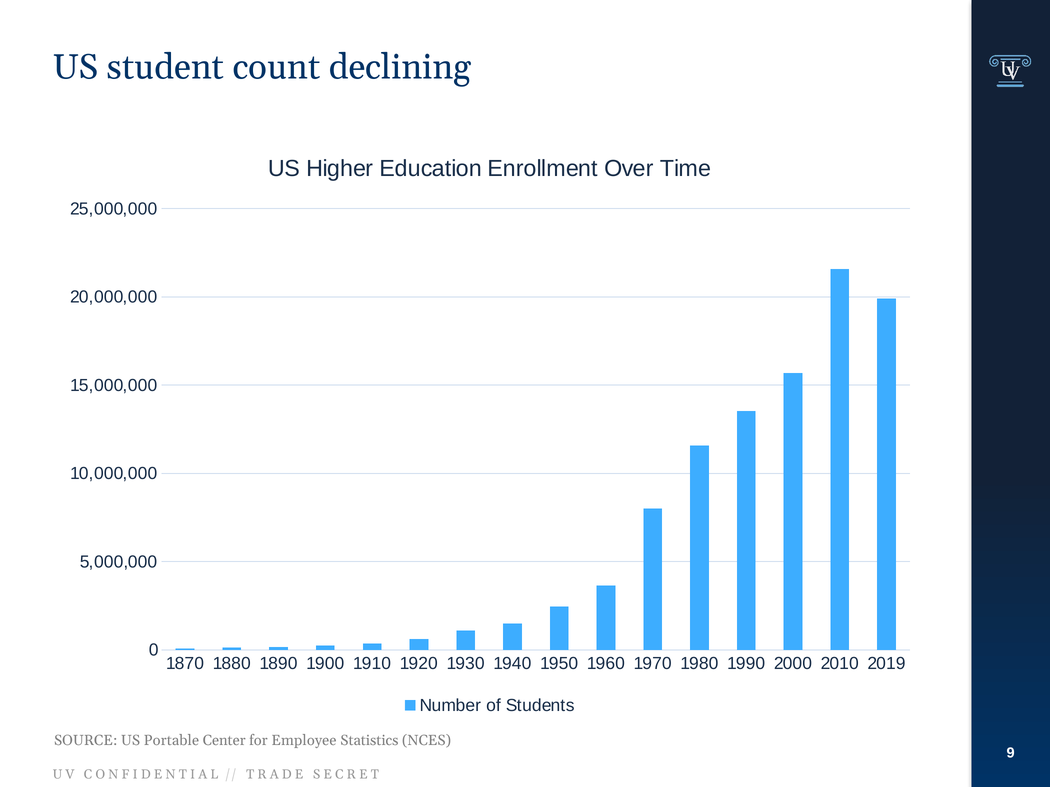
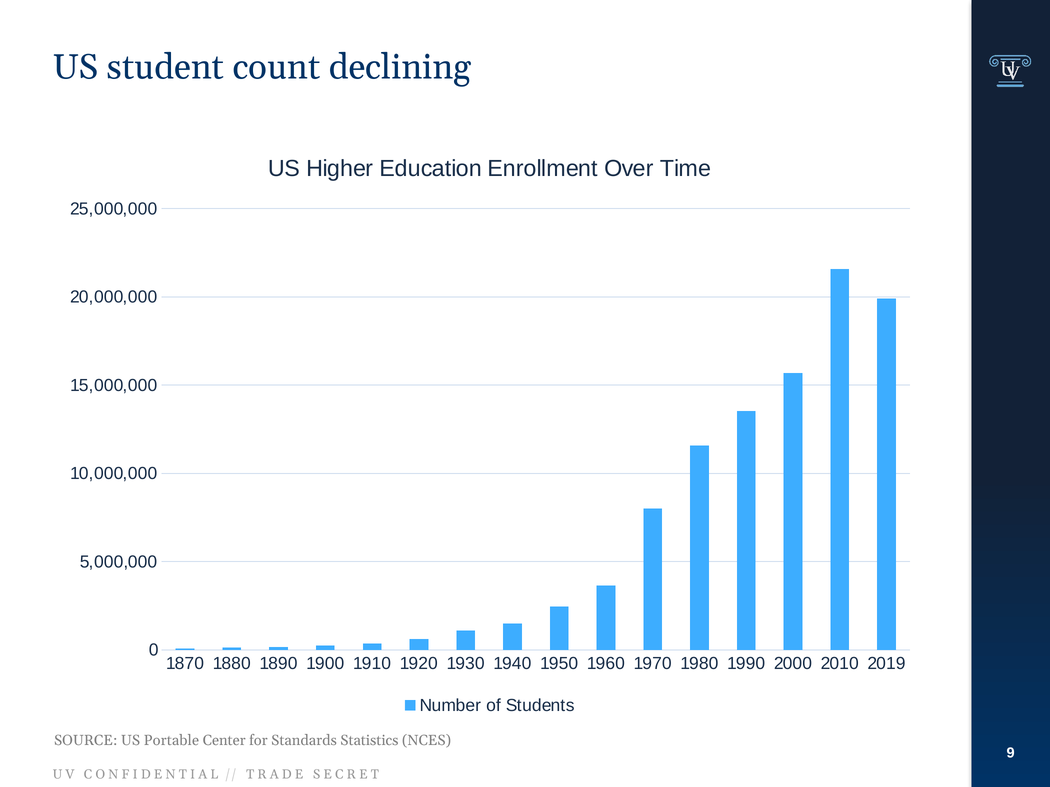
Employee: Employee -> Standards (304, 741)
